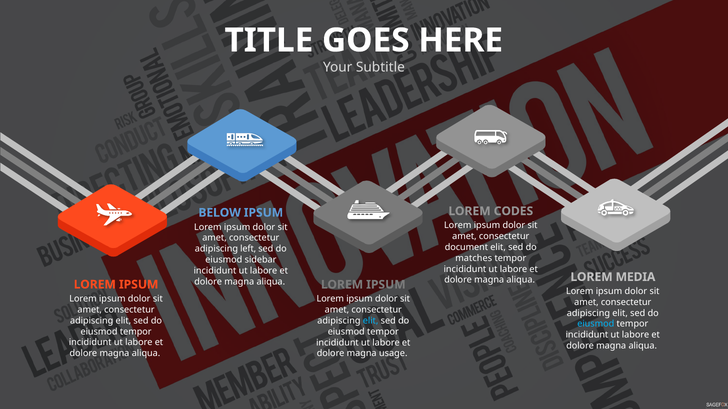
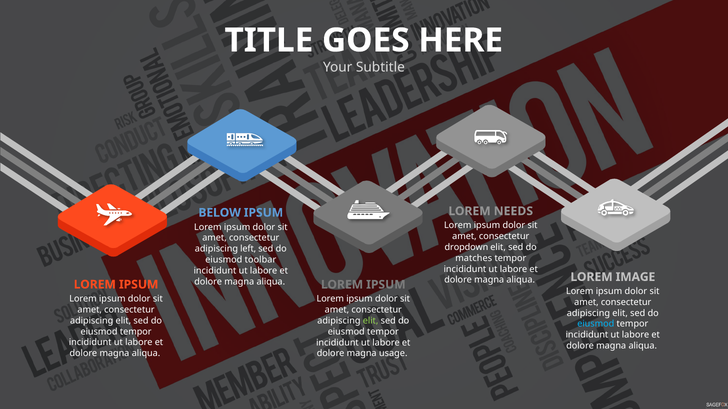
CODES: CODES -> NEEDS (513, 211)
document: document -> dropdown (466, 248)
sidebar: sidebar -> toolbar (260, 260)
MEDIA: MEDIA -> IMAGE (635, 277)
elit colour: light blue -> light green (371, 321)
